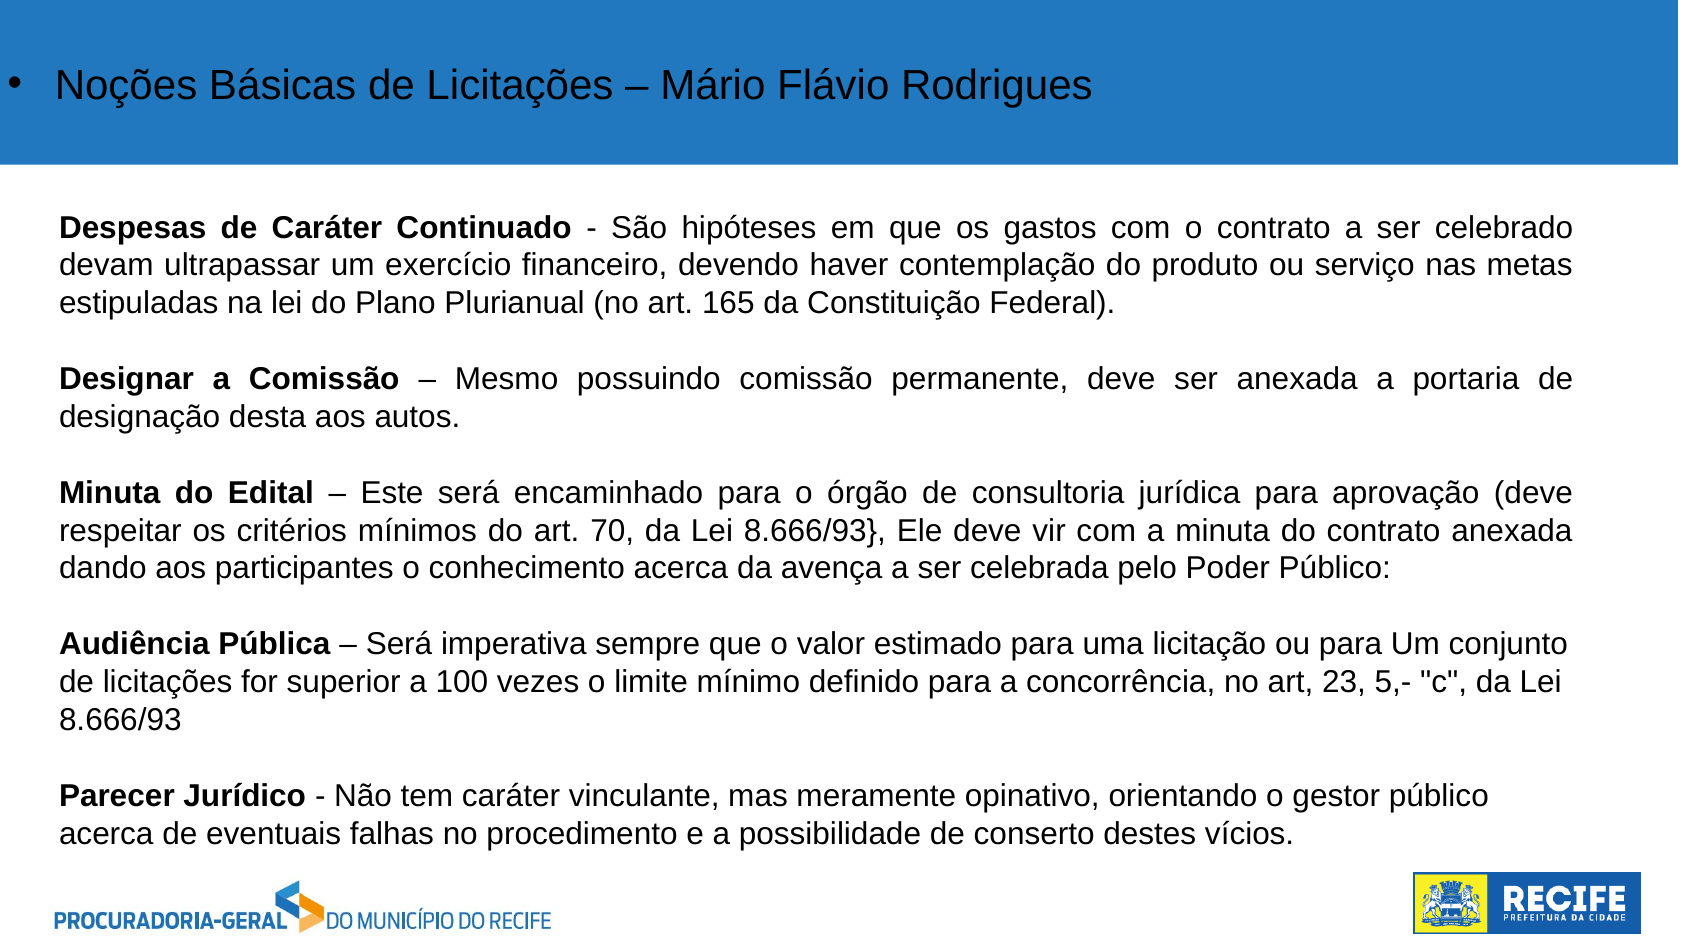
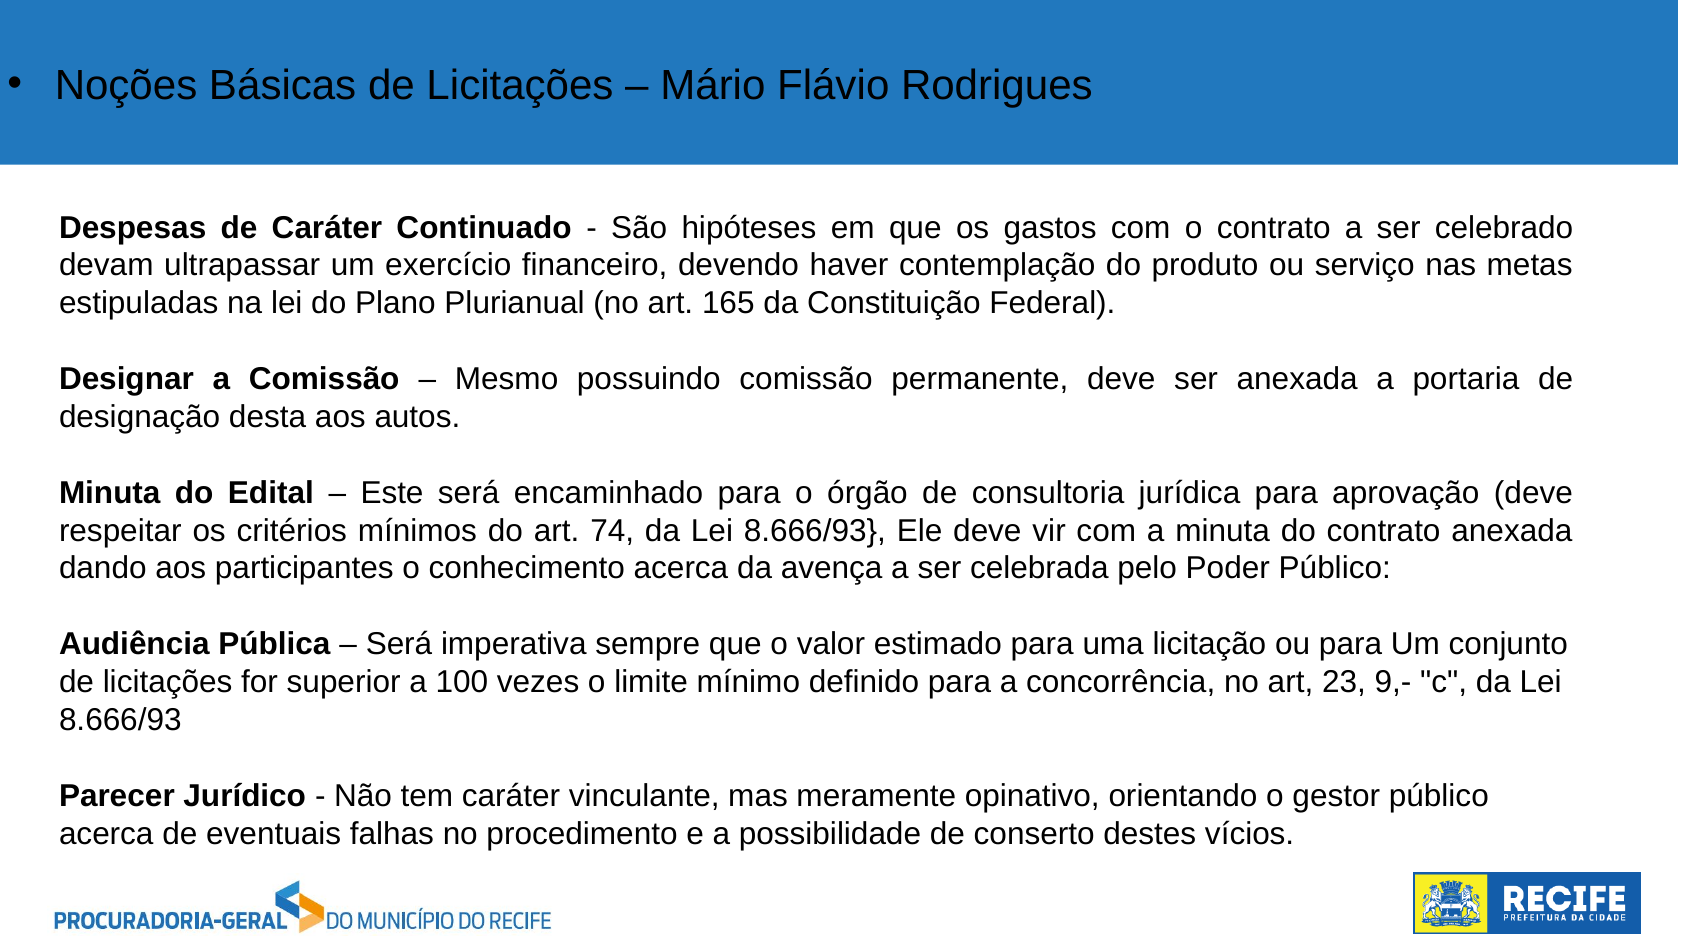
70: 70 -> 74 (612, 531)
5,-: 5,- -> 9,- (1393, 682)
